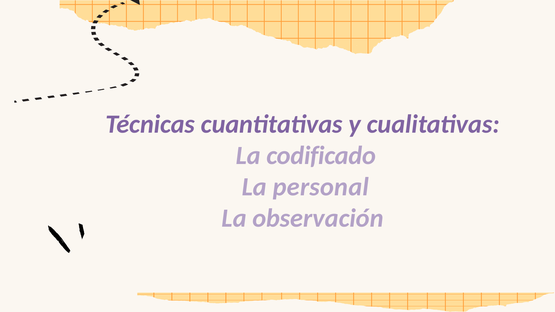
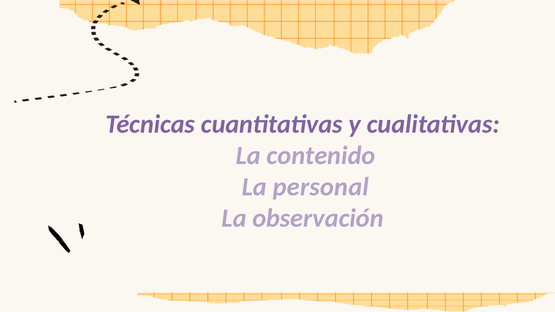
codificado: codificado -> contenido (321, 156)
